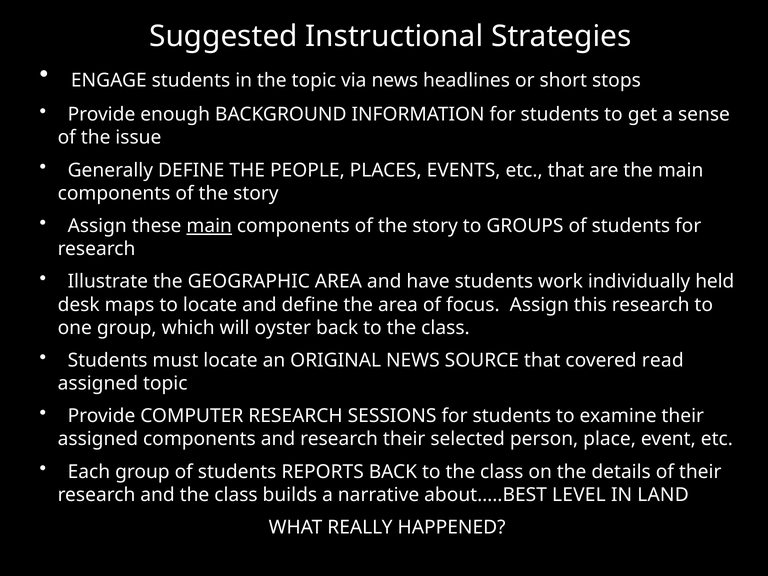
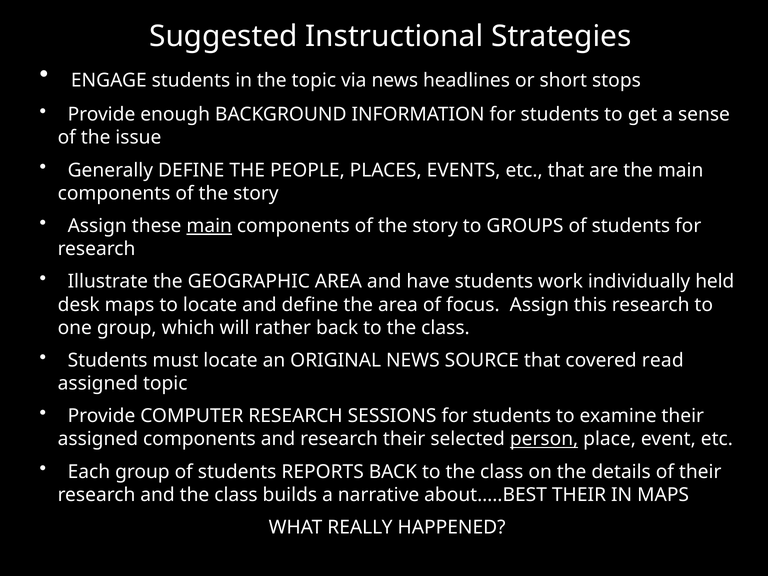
oyster: oyster -> rather (283, 328)
person underline: none -> present (544, 439)
about…..BEST LEVEL: LEVEL -> THEIR (579, 495)
IN LAND: LAND -> MAPS (663, 495)
